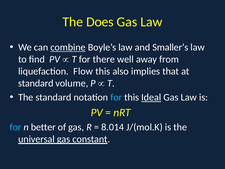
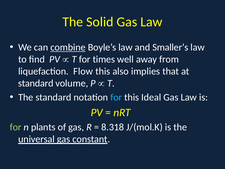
Does: Does -> Solid (100, 22)
there: there -> times (104, 59)
Ideal underline: present -> none (151, 97)
for colour: light blue -> light green (16, 127)
better: better -> plants (43, 127)
8.014: 8.014 -> 8.318 (113, 127)
